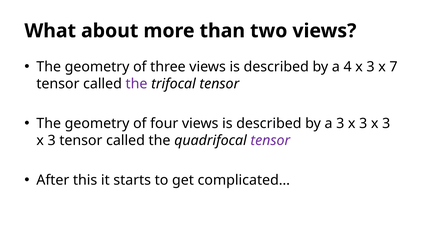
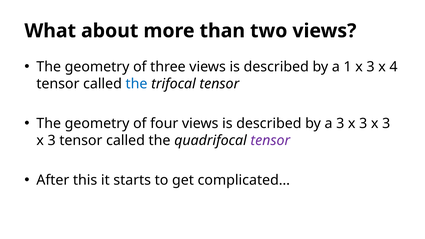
4: 4 -> 1 (348, 67)
7: 7 -> 4 (393, 67)
the colour: purple -> blue (137, 84)
